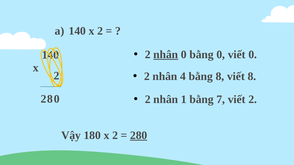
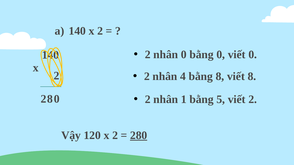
nhân underline: present -> none (166, 55)
7: 7 -> 5 (221, 100)
180: 180 -> 120 (92, 136)
